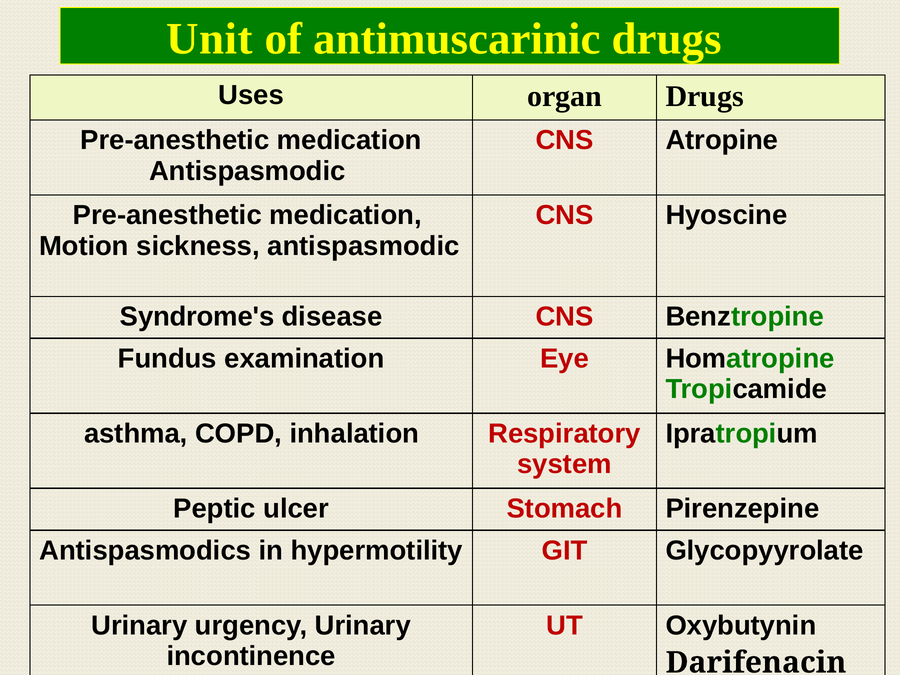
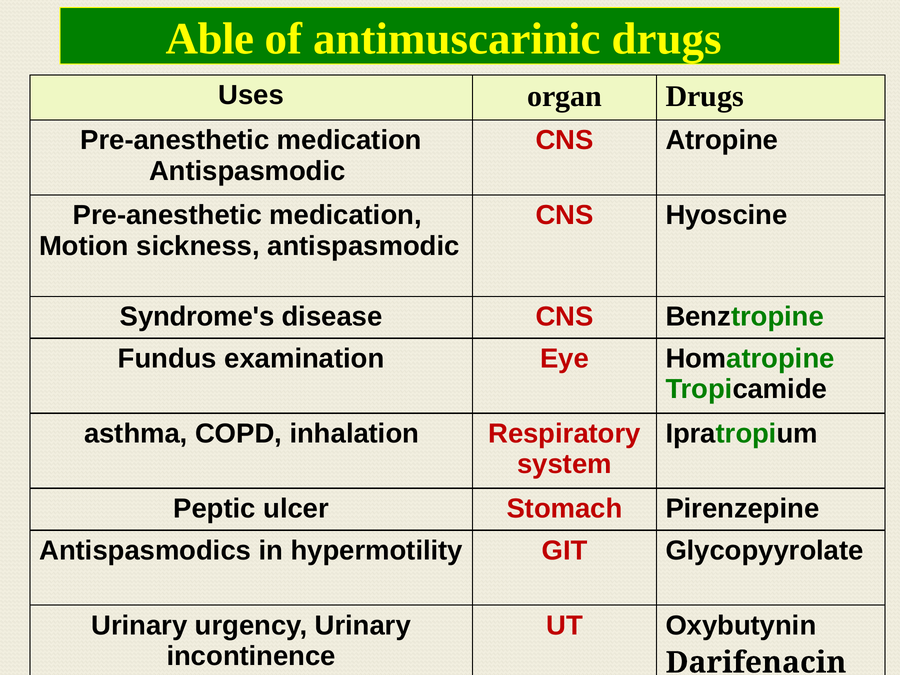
Unit: Unit -> Able (210, 39)
